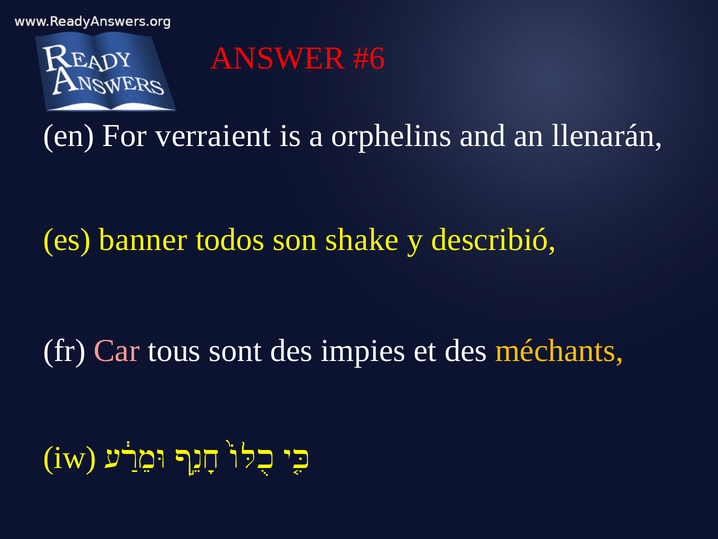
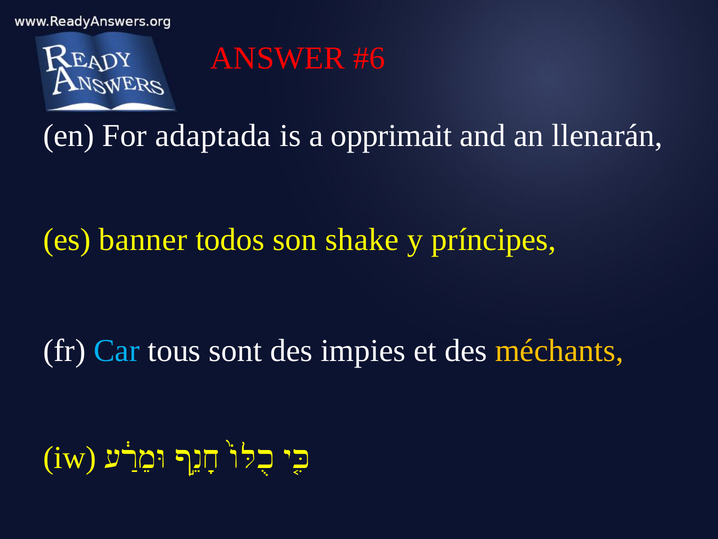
verraient: verraient -> adaptada (213, 136)
orphelins: orphelins -> opprimait (392, 136)
describió: describió -> príncipes (494, 240)
Car colour: pink -> light blue (117, 350)
